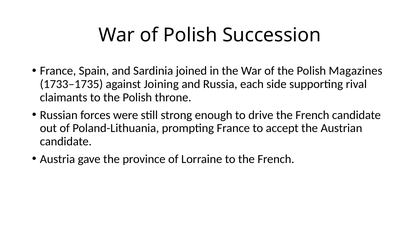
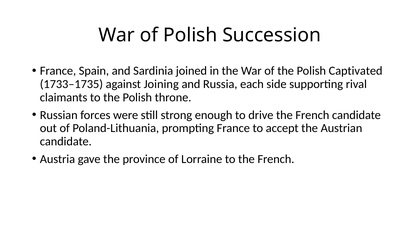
Magazines: Magazines -> Captivated (356, 71)
